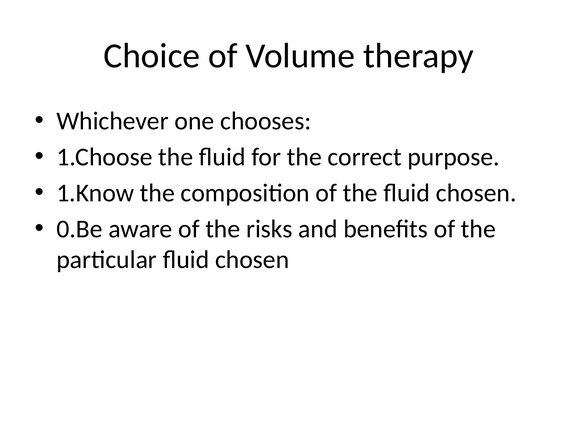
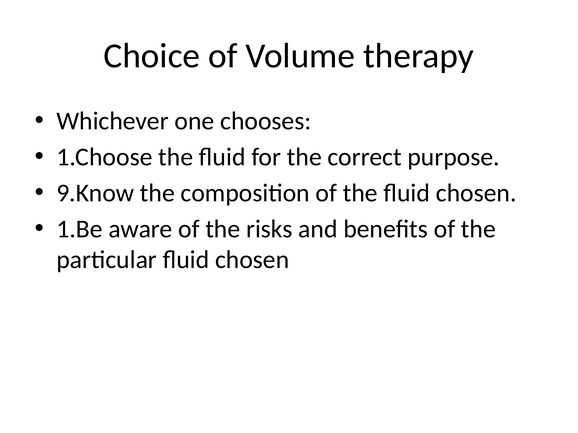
1.Know: 1.Know -> 9.Know (95, 193)
0.Be: 0.Be -> 1.Be (79, 229)
